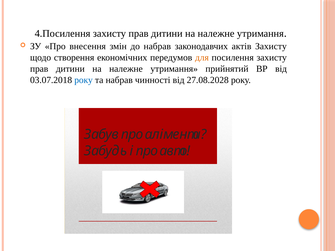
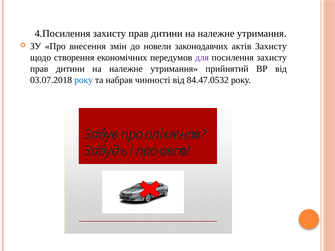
до набрав: набрав -> новели (157, 46)
для colour: orange -> purple (202, 58)
27.08.2028: 27.08.2028 -> 84.47.0532 (208, 80)
